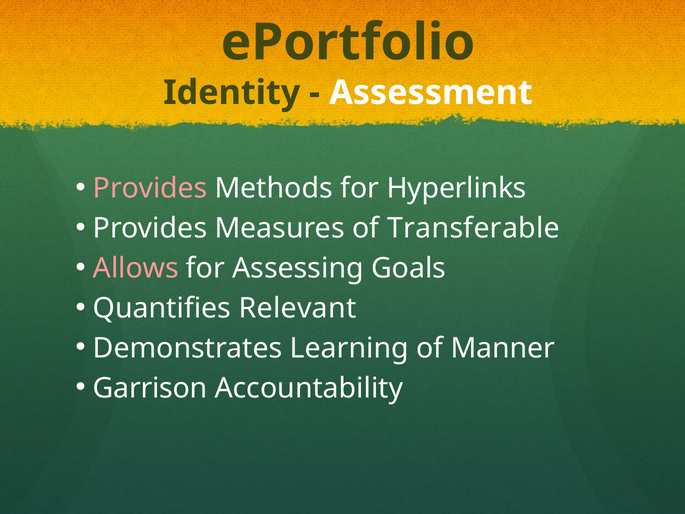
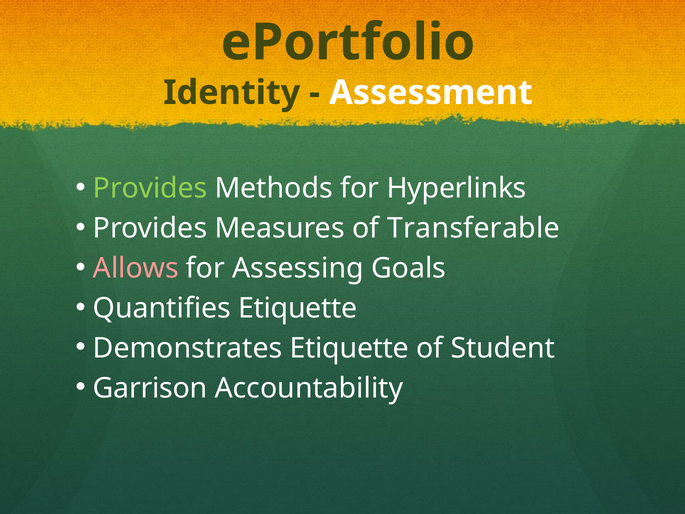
Provides colour: pink -> light green (150, 188)
Quantifies Relevant: Relevant -> Etiquette (298, 308)
Demonstrates Learning: Learning -> Etiquette (349, 348)
Manner: Manner -> Student (503, 348)
